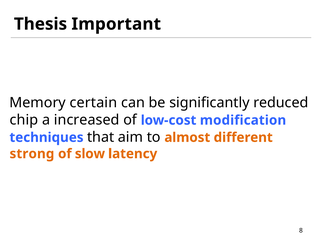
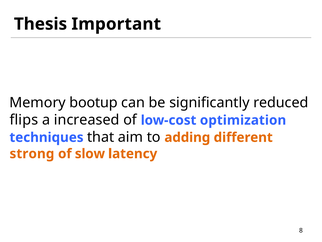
certain: certain -> bootup (94, 103)
chip: chip -> flips (24, 120)
modification: modification -> optimization (243, 120)
almost: almost -> adding (187, 137)
